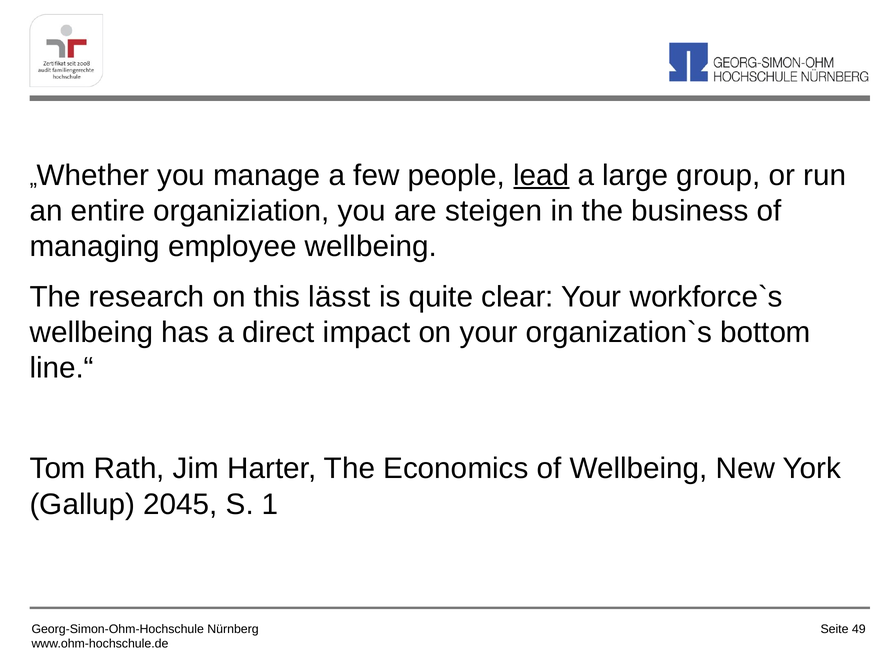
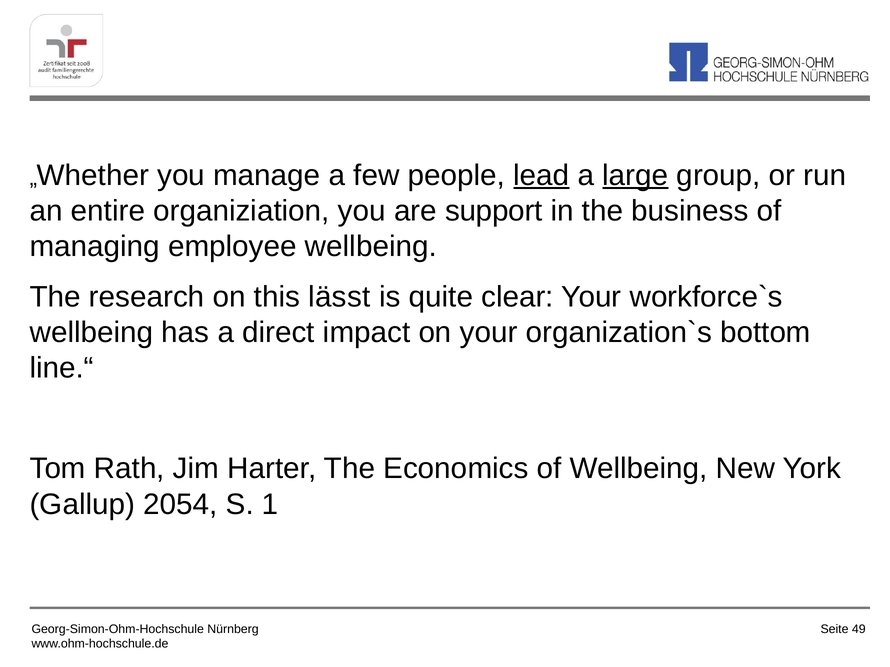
large underline: none -> present (635, 175)
steigen: steigen -> support (494, 211)
2045: 2045 -> 2054 (180, 505)
